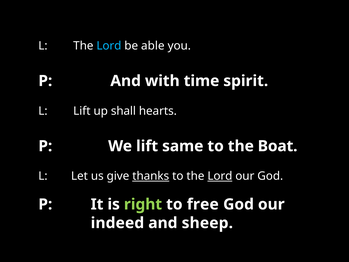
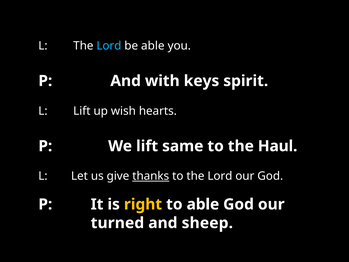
time: time -> keys (202, 81)
shall: shall -> wish (123, 111)
Boat: Boat -> Haul (278, 146)
Lord underline: present -> none (220, 176)
right colour: light green -> yellow (143, 204)
to free: free -> able (203, 204)
indeed: indeed -> turned (117, 223)
